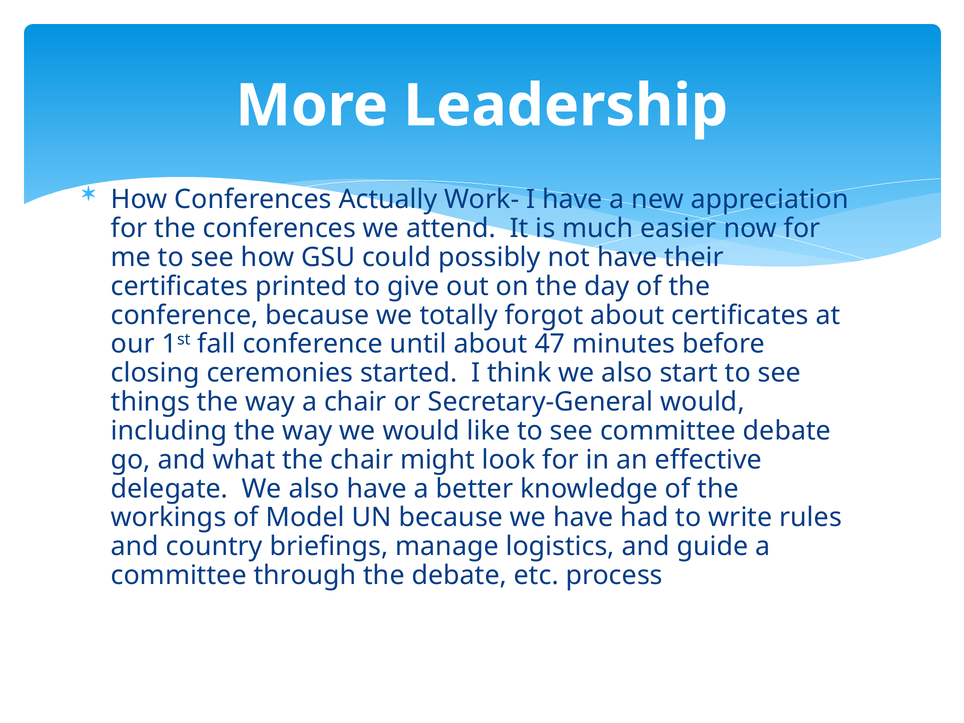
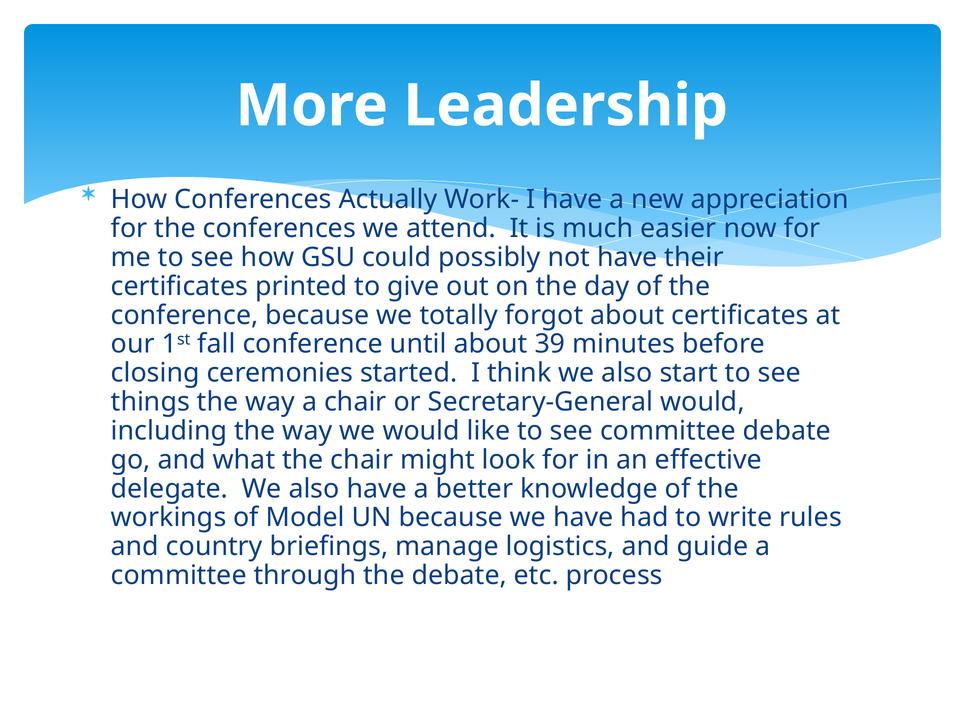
47: 47 -> 39 (550, 344)
